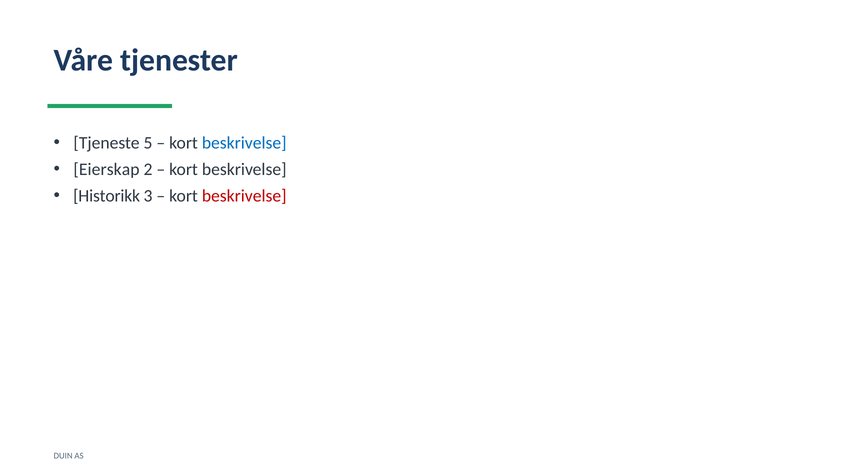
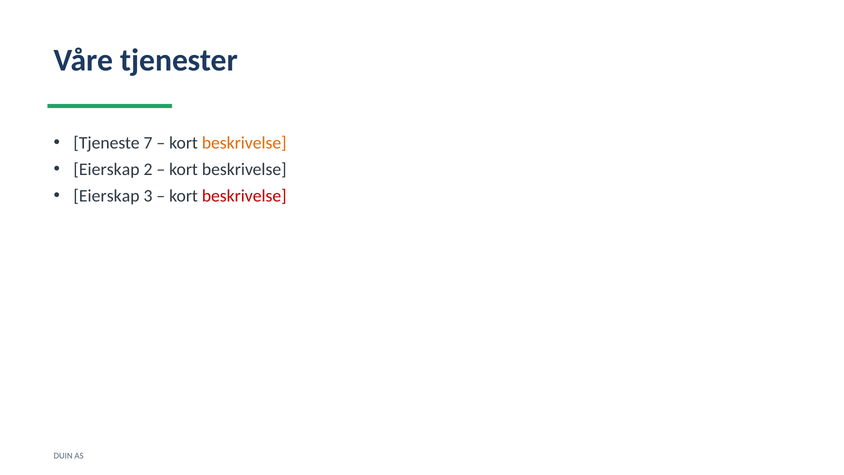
5: 5 -> 7 (148, 143)
beskrivelse colour: blue -> orange (244, 143)
Historikk: Historikk -> Eierskap (107, 196)
